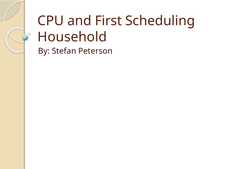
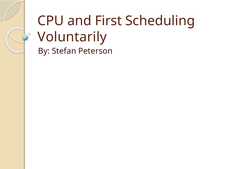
Household: Household -> Voluntarily (72, 37)
